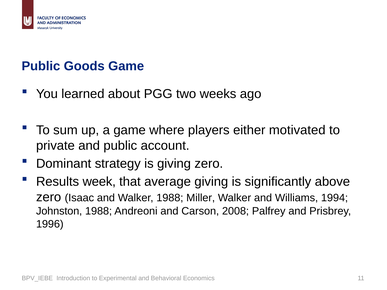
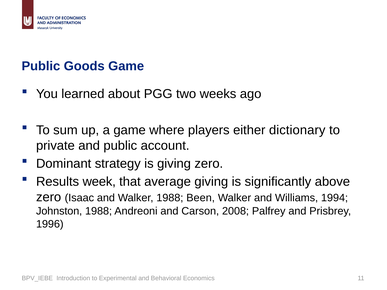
motivated: motivated -> dictionary (297, 130)
Miller: Miller -> Been (201, 198)
